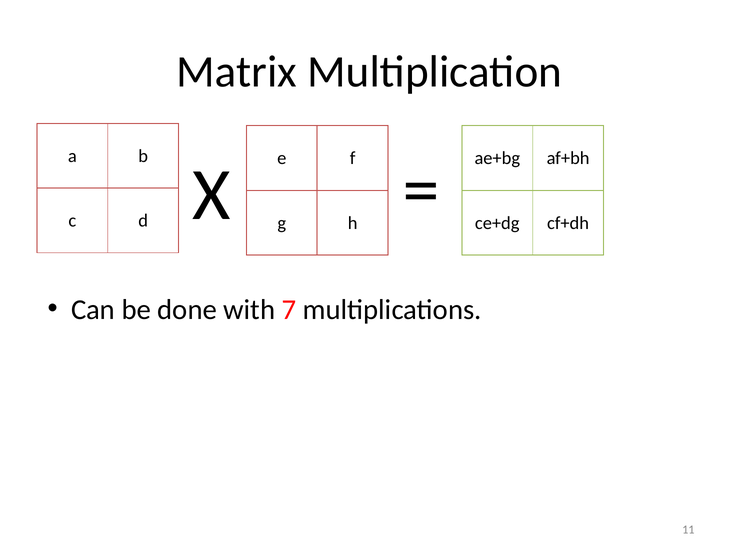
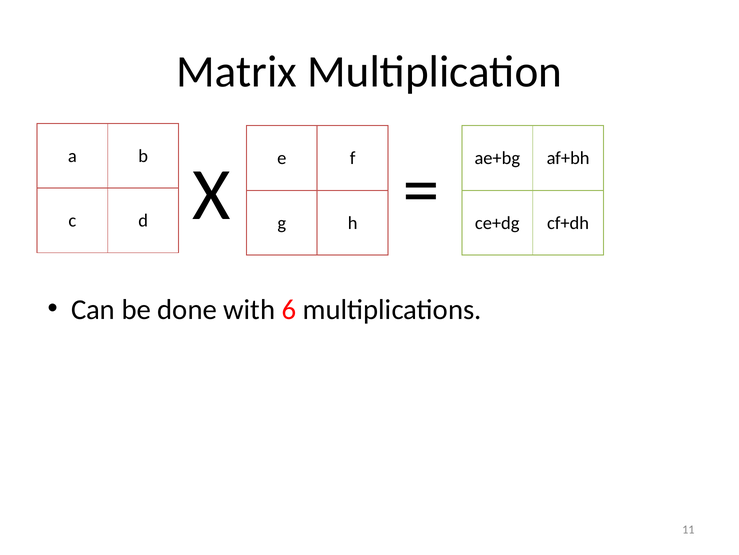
7: 7 -> 6 (289, 309)
